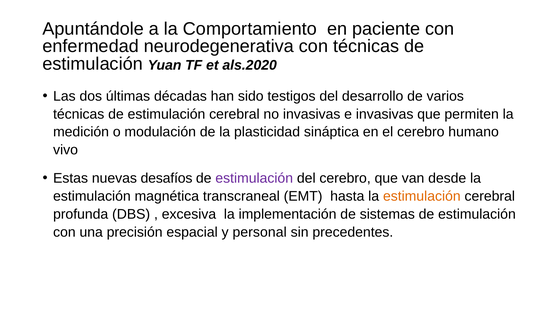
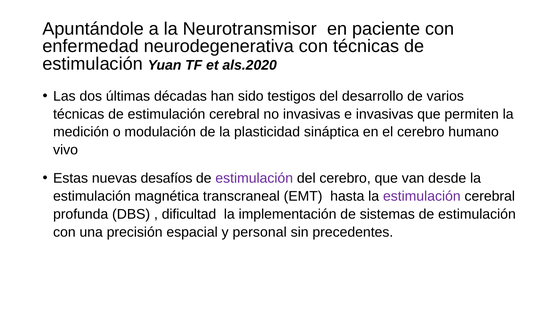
Comportamiento: Comportamiento -> Neurotransmisor (250, 29)
estimulación colour: orange -> purple (422, 197)
excesiva: excesiva -> dificultad (189, 214)
